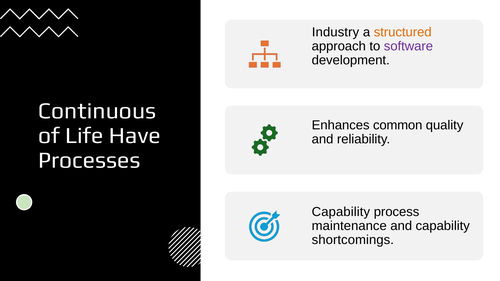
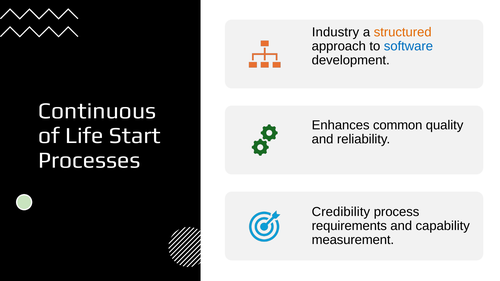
software colour: purple -> blue (408, 46)
Have: Have -> Start (135, 136)
Capability: Capability -> Credibility (341, 212)
maintenance: maintenance -> requirements (349, 226)
shortcomings: shortcomings -> measurement (353, 240)
